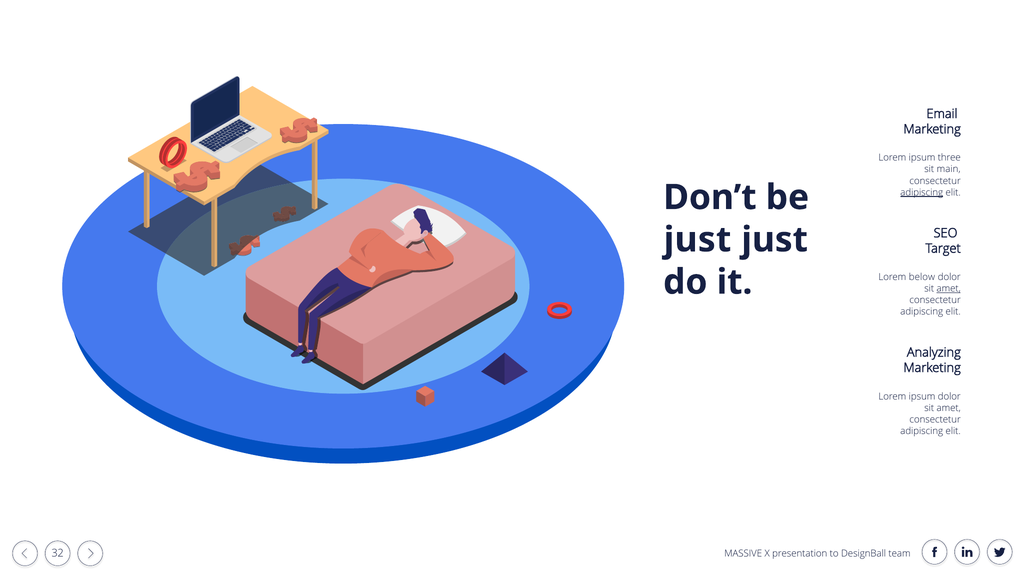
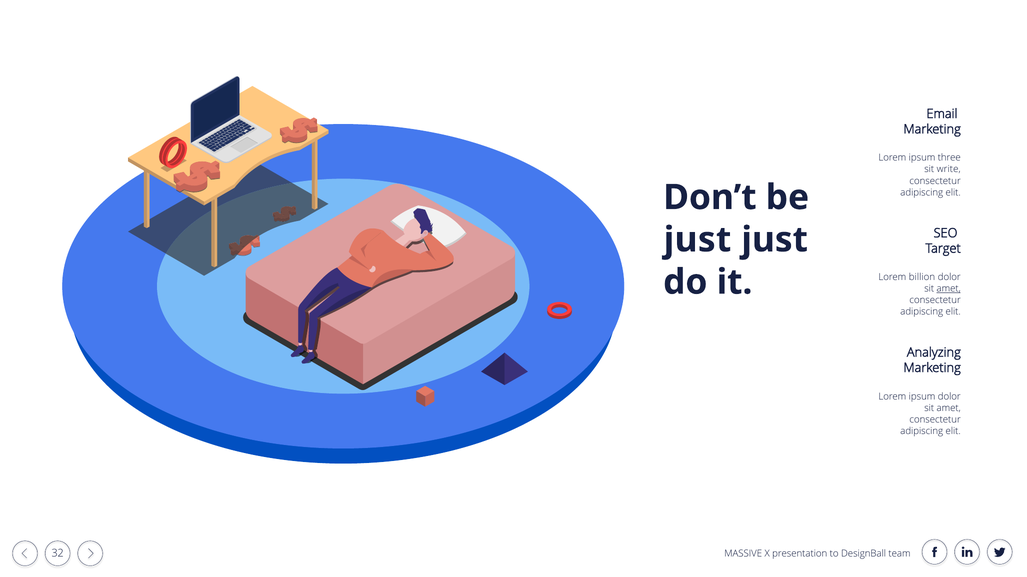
main: main -> write (949, 170)
adipiscing underline: present -> none (922, 193)
below: below -> billion (922, 277)
